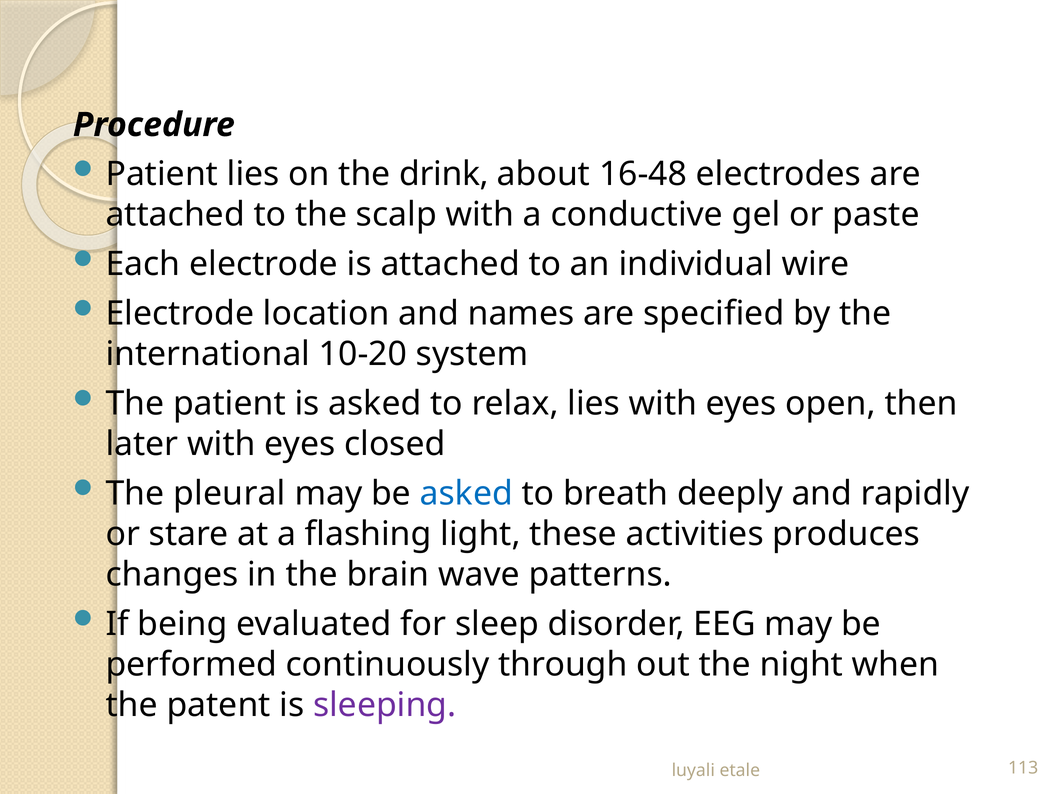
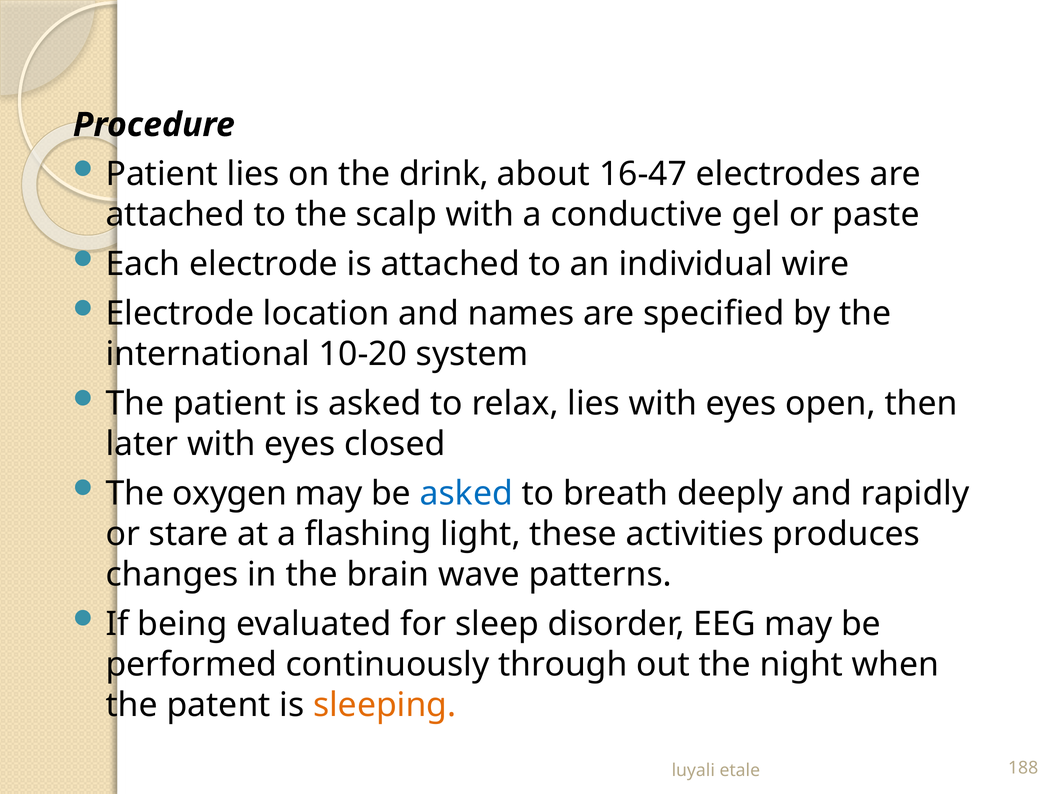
16-48: 16-48 -> 16-47 (643, 174)
pleural: pleural -> oxygen (230, 493)
sleeping colour: purple -> orange (385, 705)
113: 113 -> 188 (1023, 767)
